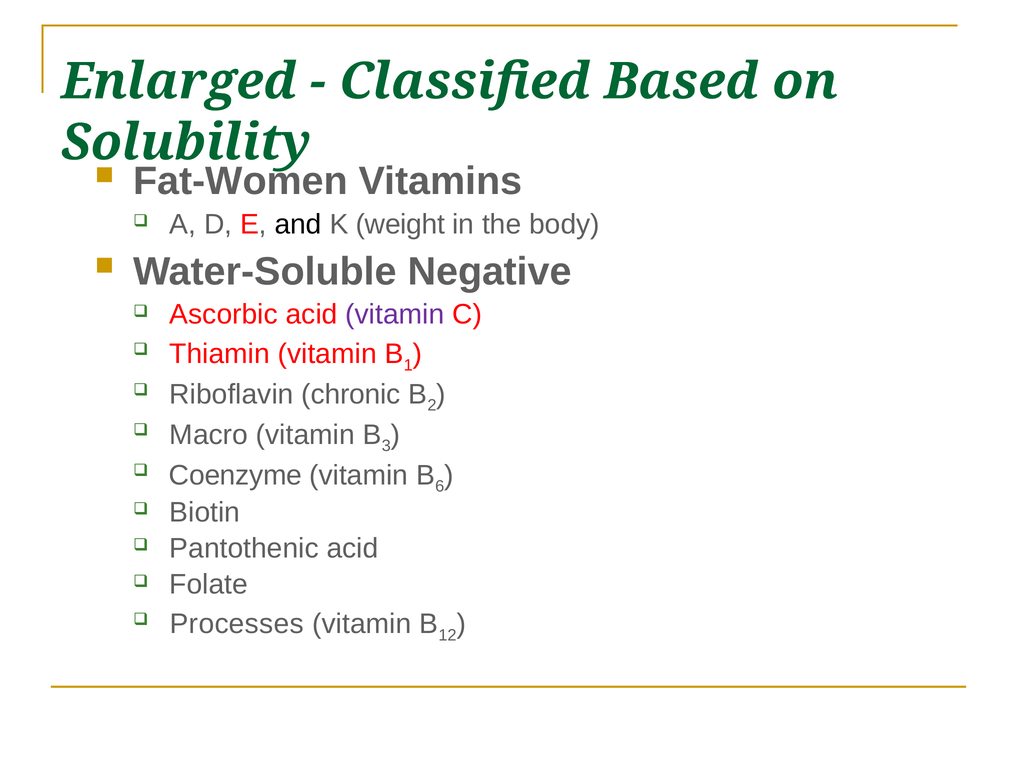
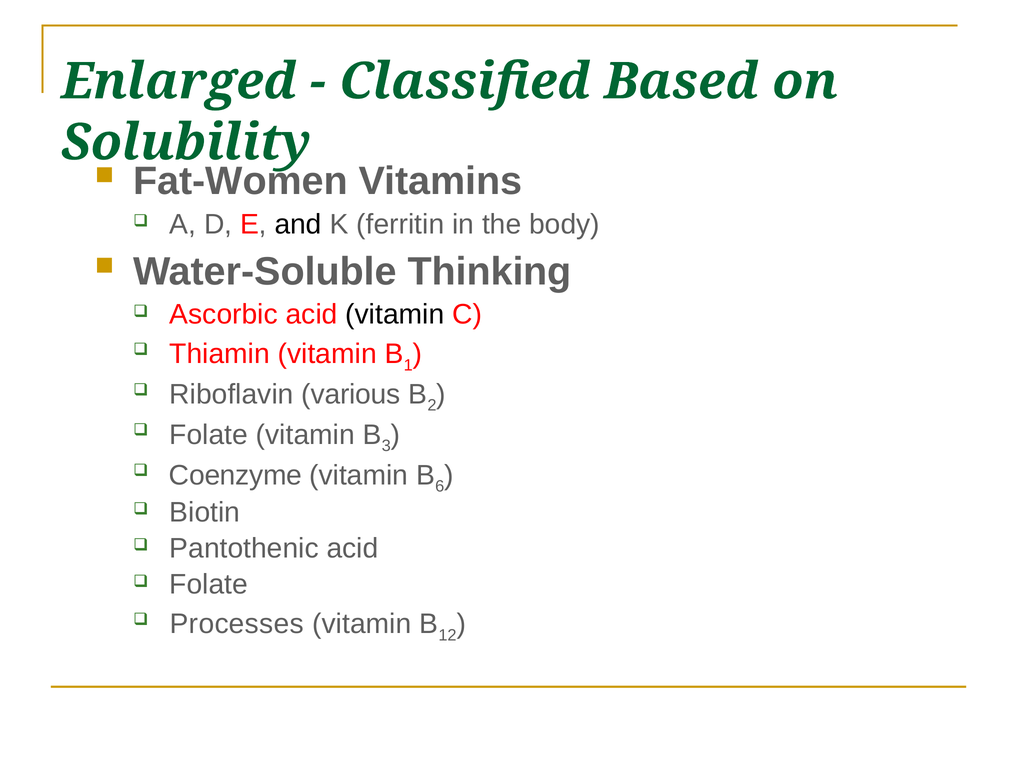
weight: weight -> ferritin (400, 224)
Negative: Negative -> Thinking (490, 272)
vitamin colour: purple -> black (395, 315)
chronic: chronic -> various (351, 394)
Macro: Macro -> Folate (209, 435)
